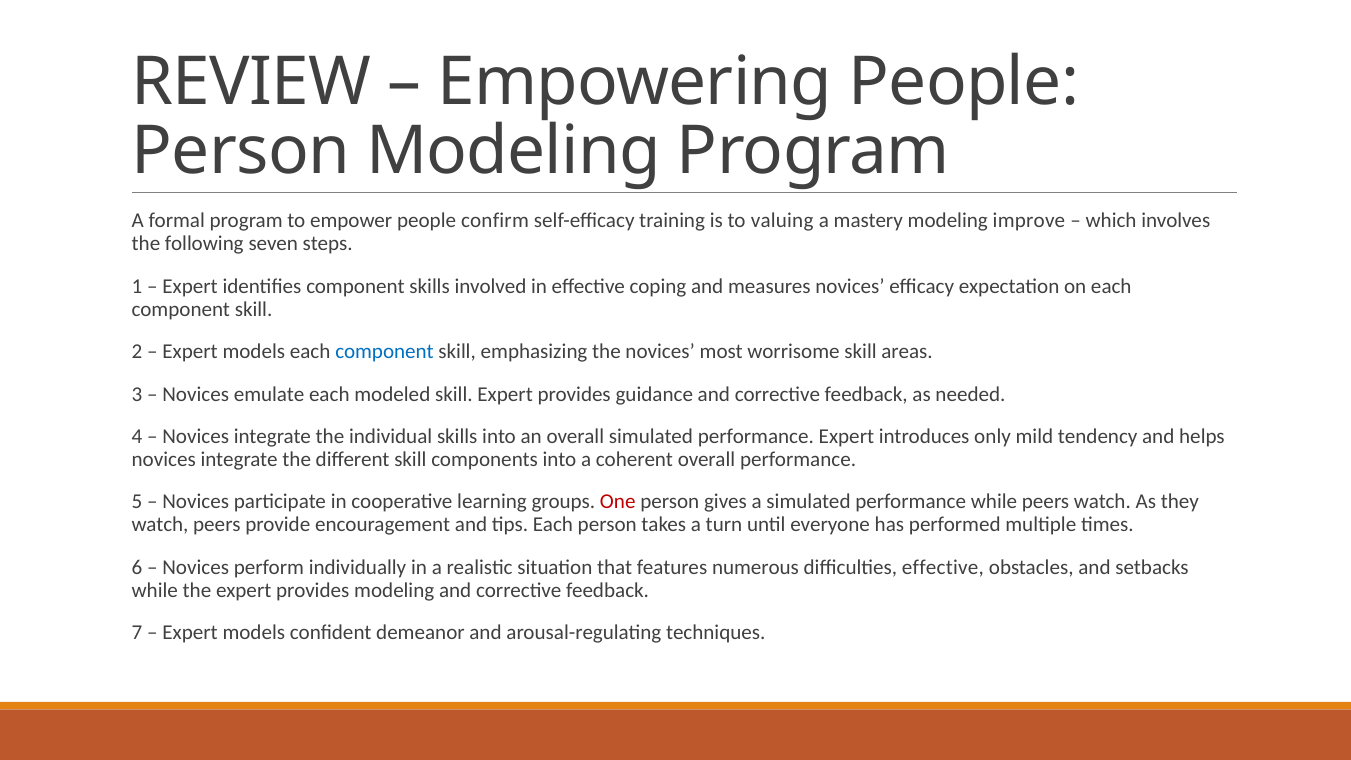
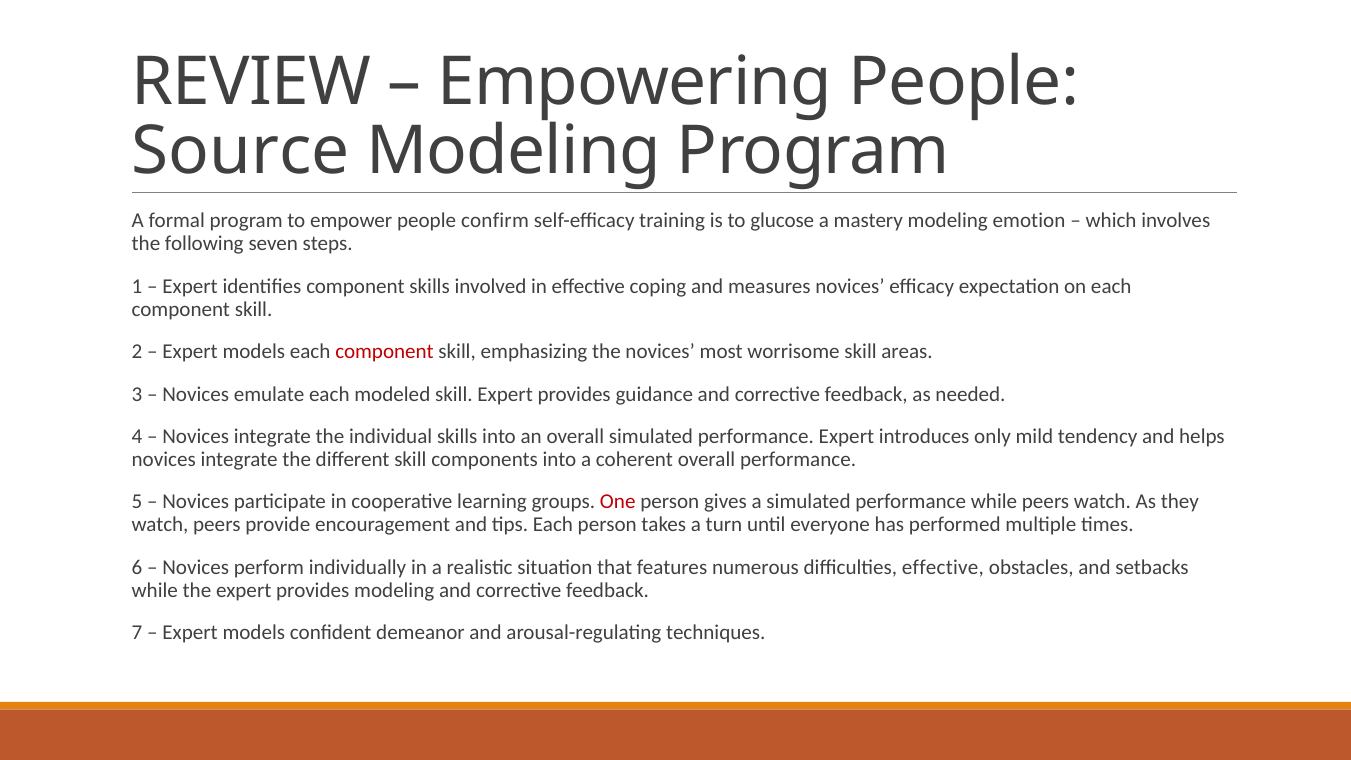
Person: Person -> Source (241, 151)
valuing: valuing -> glucose (782, 221)
improve: improve -> emotion (1029, 221)
component colour: blue -> red (384, 352)
